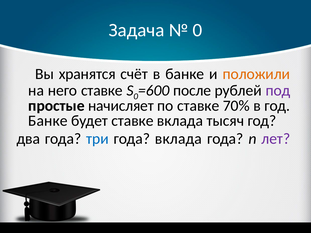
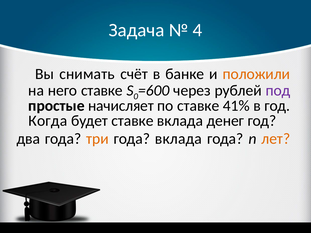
0: 0 -> 4 (197, 30)
хранятся: хранятся -> снимать (87, 74)
после: после -> через (192, 91)
70%: 70% -> 41% (236, 106)
Банке: Банке -> Когда (48, 121)
тысяч: тысяч -> денег (225, 121)
три colour: blue -> orange (97, 139)
лет colour: purple -> orange (276, 139)
